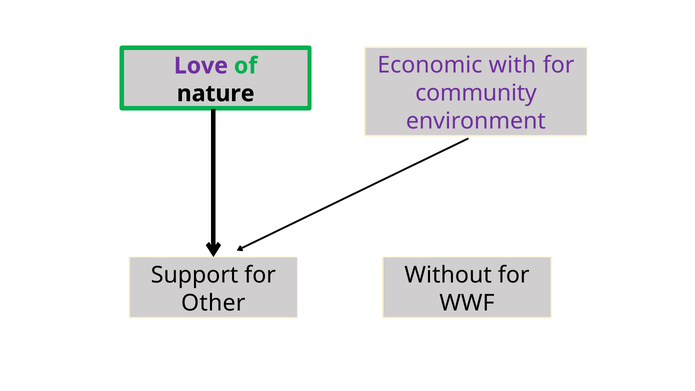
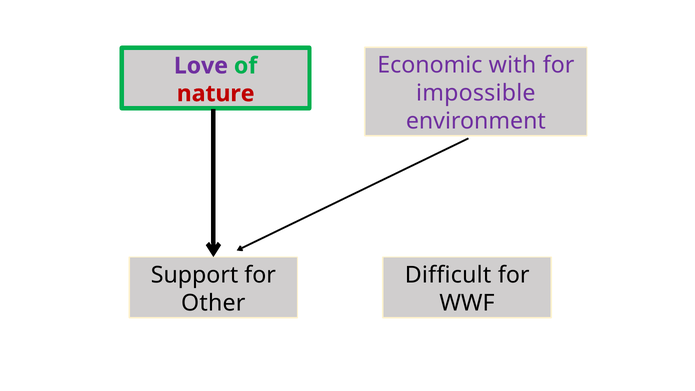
community: community -> impossible (476, 93)
nature colour: black -> red (216, 94)
Without: Without -> Difficult (448, 275)
